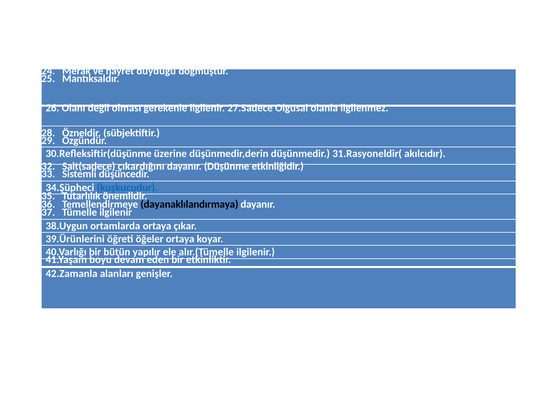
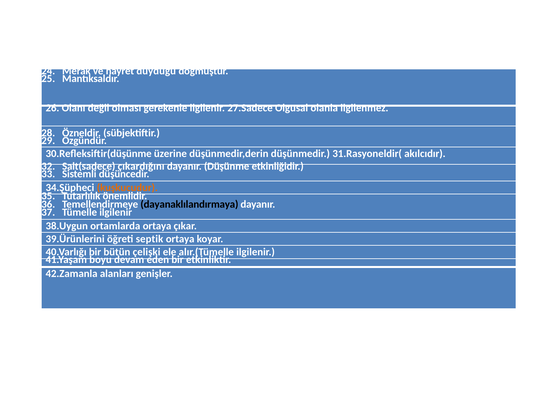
kuşkucudur colour: blue -> orange (127, 188)
öğeler: öğeler -> septik (150, 239)
yapılır: yapılır -> çelişki (147, 252)
